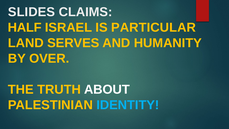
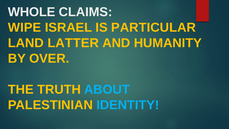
SLIDES: SLIDES -> WHOLE (32, 12)
HALF: HALF -> WIPE (25, 27)
SERVES: SERVES -> LATTER (73, 43)
ABOUT colour: white -> light blue (107, 89)
